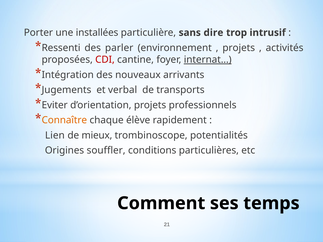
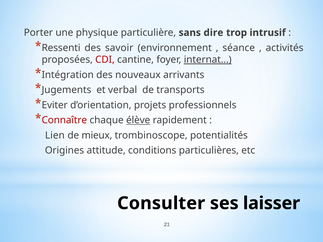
installées: installées -> physique (97, 33)
parler: parler -> savoir (119, 48)
projets: projets -> séance (239, 48)
Connaître colour: orange -> red (64, 120)
élève underline: none -> present (138, 120)
souffler: souffler -> attitude (106, 151)
Comment: Comment -> Consulter (161, 203)
temps: temps -> laisser (272, 203)
